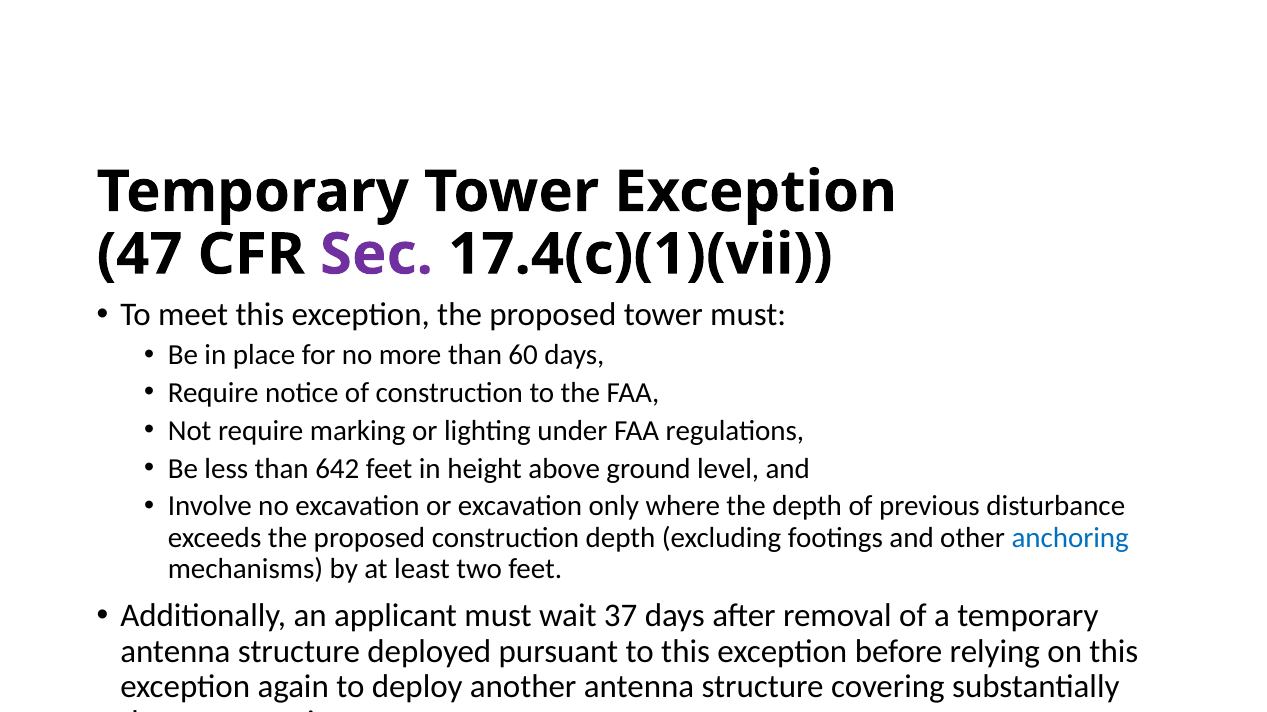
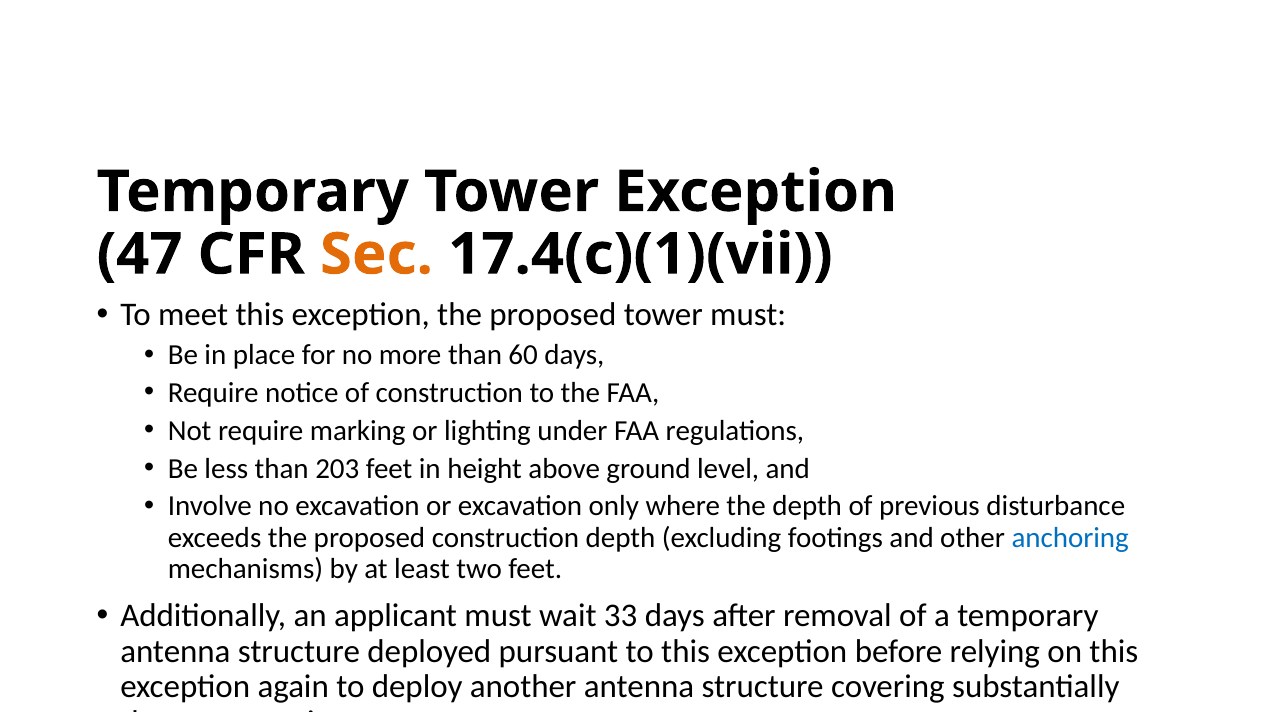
Sec colour: purple -> orange (376, 255)
642: 642 -> 203 (337, 469)
37: 37 -> 33 (621, 616)
